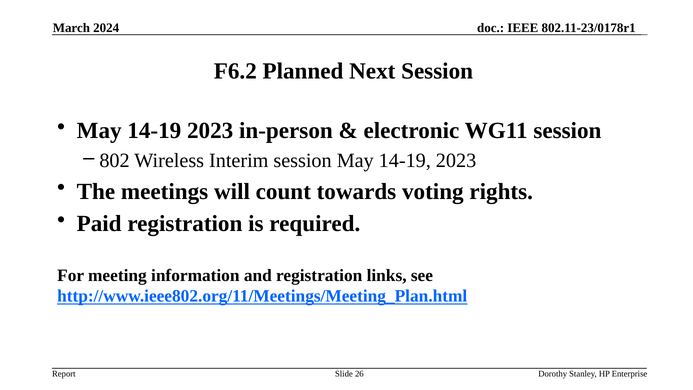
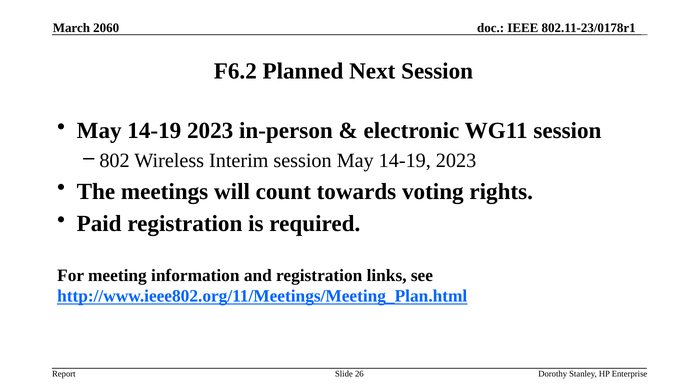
2024: 2024 -> 2060 (106, 28)
